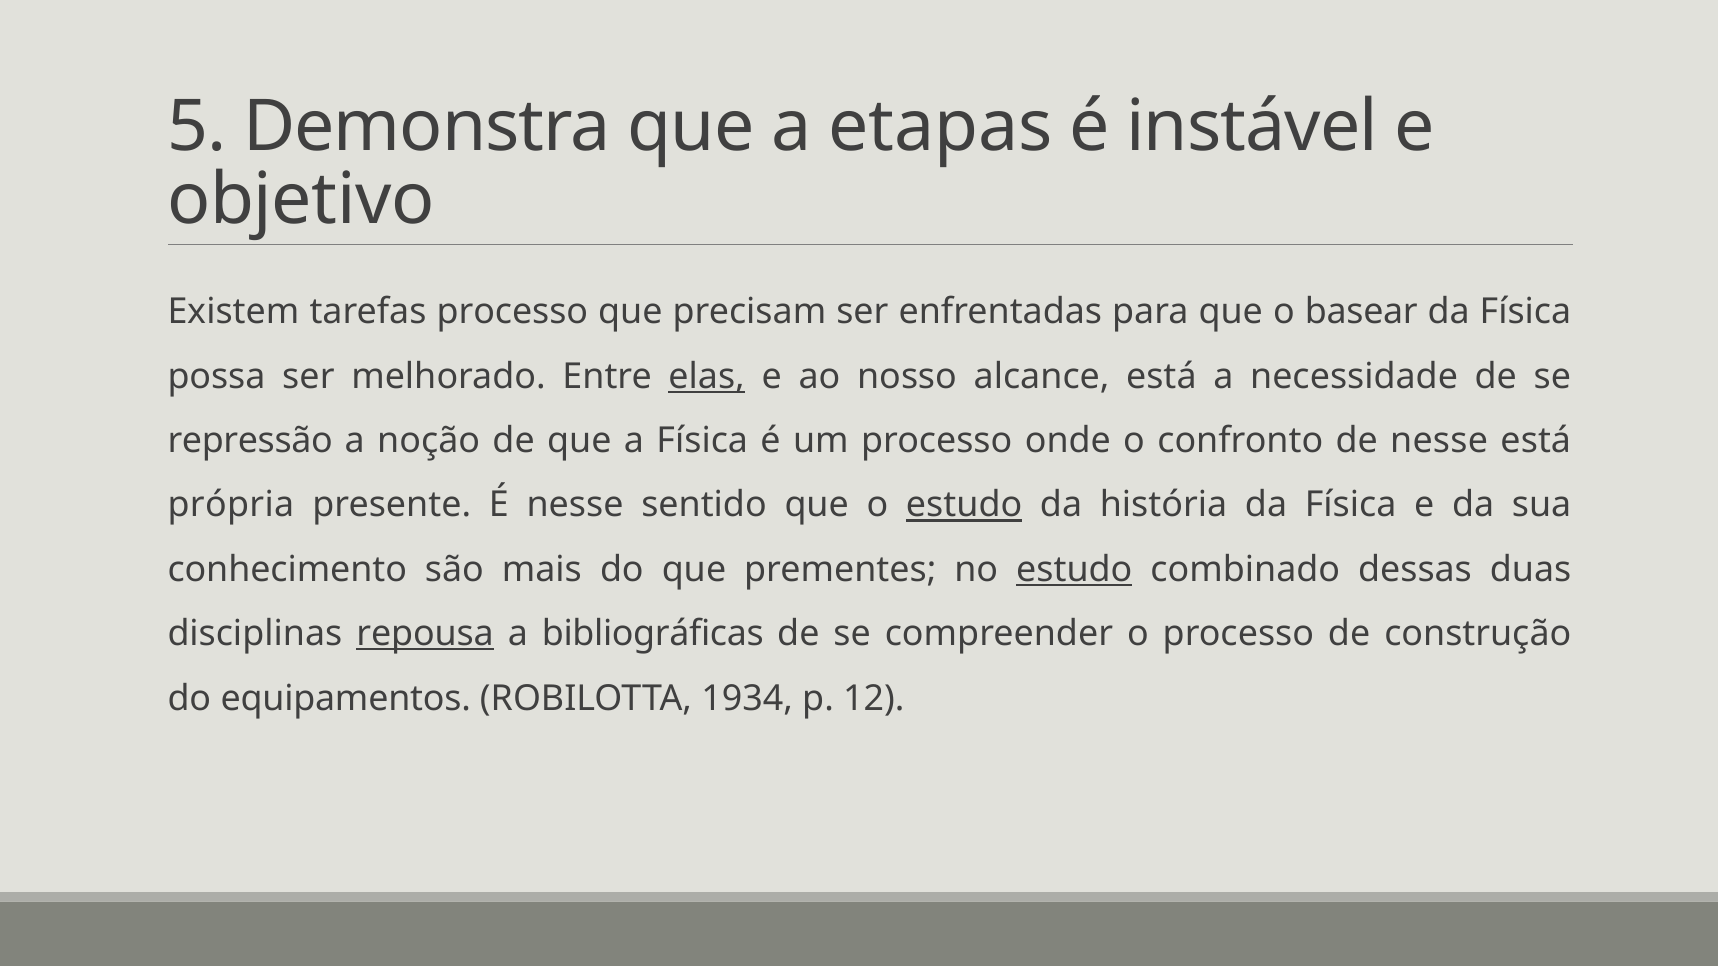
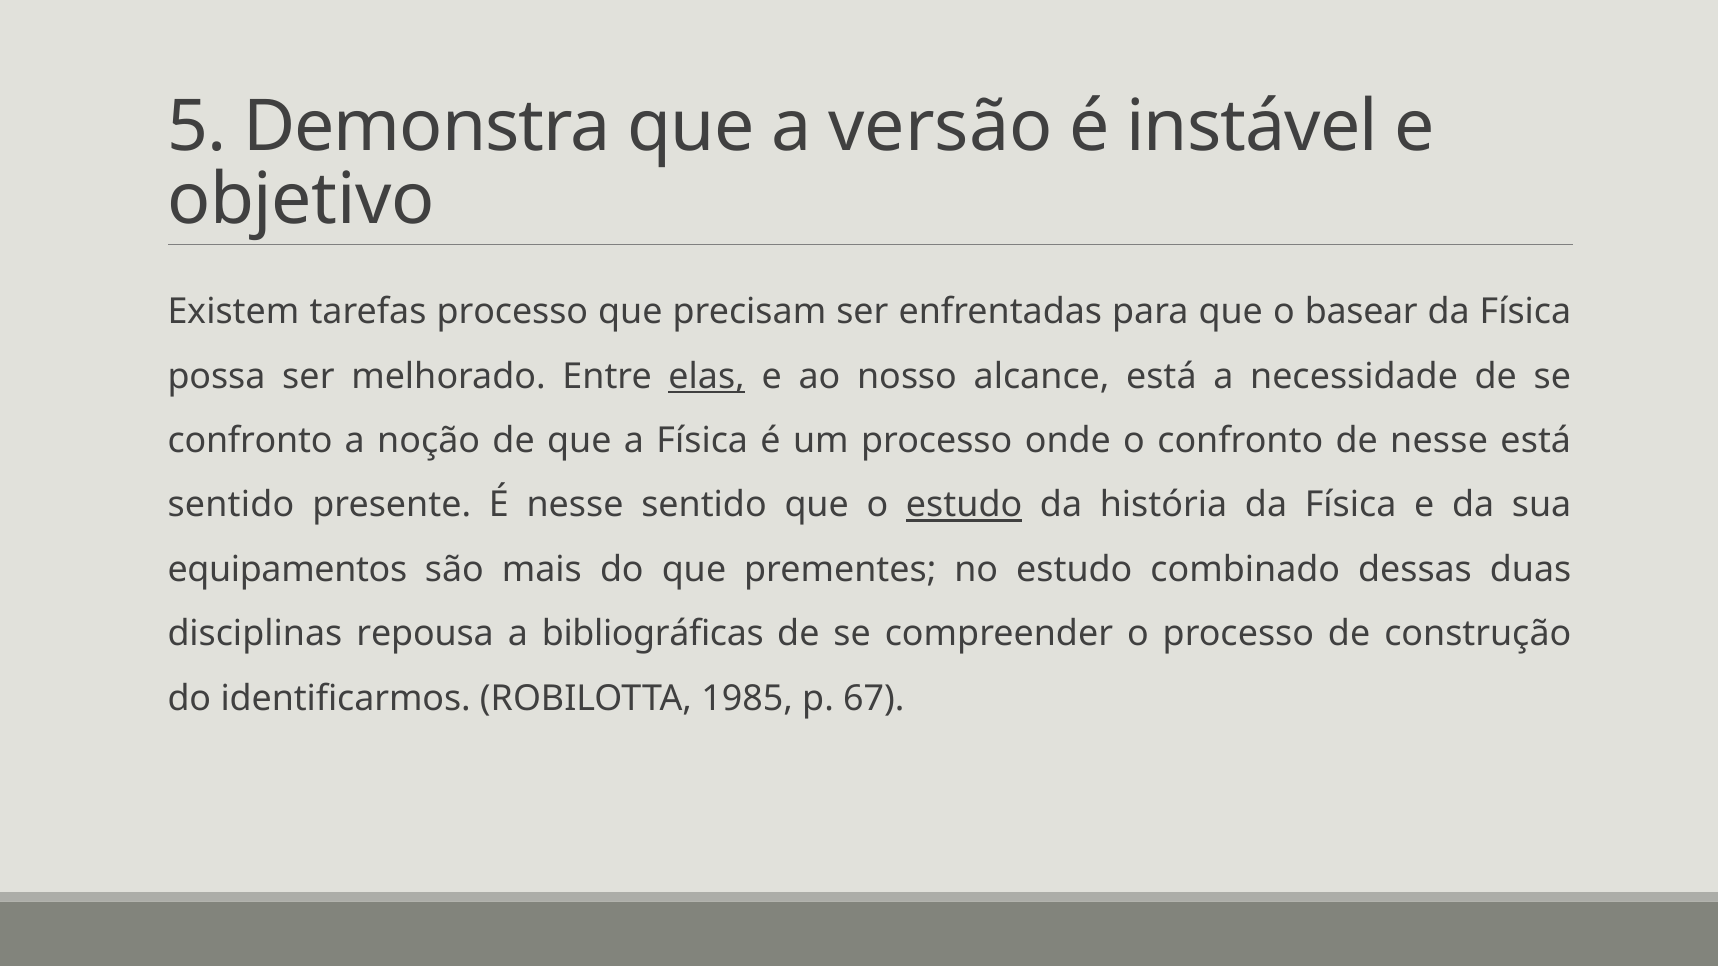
etapas: etapas -> versão (940, 127)
repressão: repressão -> confronto (250, 441)
própria: própria -> sentido (231, 505)
conhecimento: conhecimento -> equipamentos (287, 570)
estudo underline: present -> none (1074, 570)
repousa underline: present -> none (425, 634)
equipamentos: equipamentos -> identificarmos (346, 699)
1934: 1934 -> 1985 (747, 699)
12: 12 -> 67 (874, 699)
